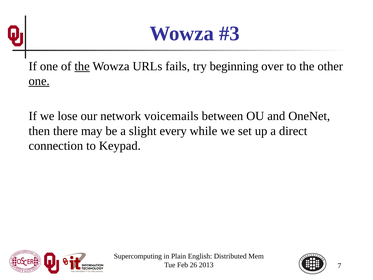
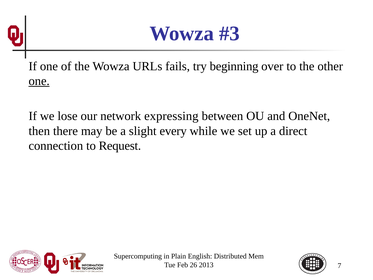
the underline: present -> none (82, 66)
voicemails: voicemails -> expressing (171, 116)
Keypad: Keypad -> Request (120, 146)
